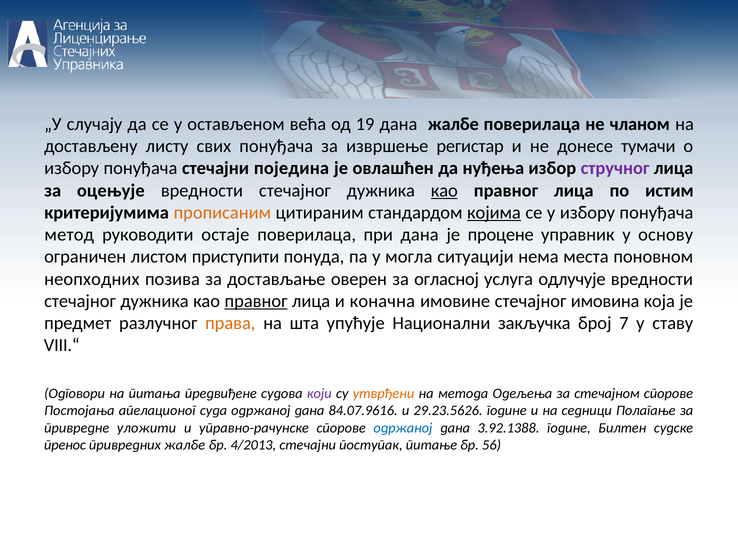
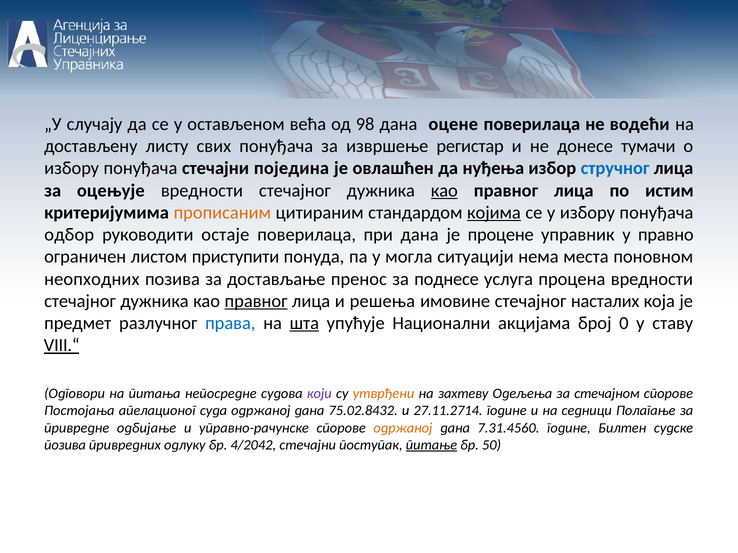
19: 19 -> 98 (365, 124)
дана жалбе: жалбе -> оцене (453, 124)
чланом: чланом -> водећи (640, 124)
стручног colour: purple -> blue (615, 168)
метод: метод -> одбор (69, 235)
основу: основу -> правно (666, 235)
оверен: оверен -> пренос (359, 279)
огласној: огласној -> поднесе (447, 279)
одлучује: одлучује -> процена (572, 279)
коначна: коначна -> решења (382, 301)
имовина: имовина -> насталих (605, 301)
права colour: orange -> blue (230, 323)
шта underline: none -> present (304, 323)
закључка: закључка -> акцијама (534, 323)
7: 7 -> 0 (624, 323)
VIII.“ underline: none -> present (62, 346)
предвиђене: предвиђене -> непосредне (221, 394)
метода: метода -> захтеву (463, 394)
84.07.9616: 84.07.9616 -> 75.02.8432 (363, 411)
29.23.5626: 29.23.5626 -> 27.11.2714 (448, 411)
уложити: уложити -> одбијање (147, 428)
одржаној colour: blue -> orange (403, 428)
3.92.1388: 3.92.1388 -> 7.31.4560 (508, 428)
пренос: пренос -> позива (65, 445)
привредних жалбе: жалбе -> одлуку (185, 445)
4/2013: 4/2013 -> 4/2042 (253, 445)
питање underline: none -> present (431, 445)
56: 56 -> 50 (492, 445)
